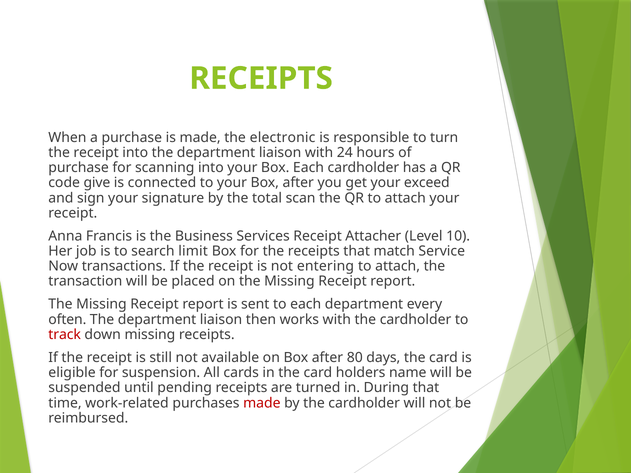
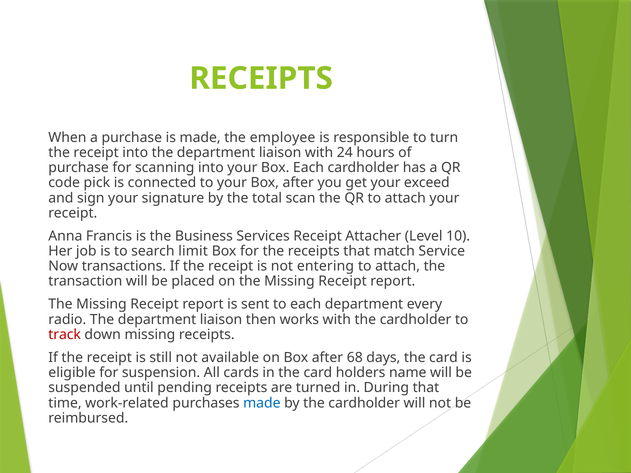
electronic: electronic -> employee (283, 137)
give: give -> pick (97, 183)
often: often -> radio (67, 320)
80: 80 -> 68 (355, 358)
made colour: red -> blue (262, 403)
